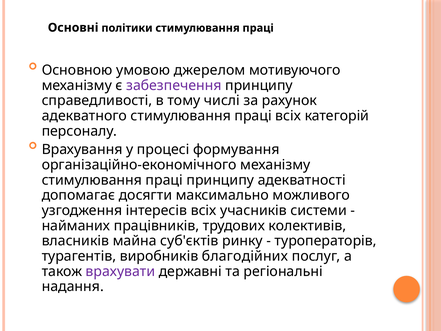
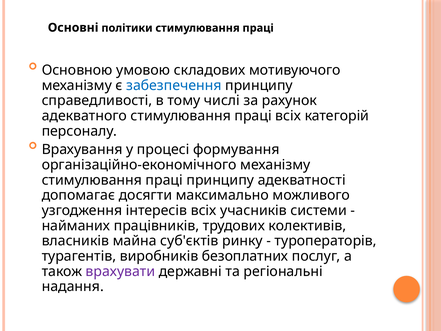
джерелом: джерелом -> складових (210, 70)
забезпечення colour: purple -> blue (174, 85)
благодійних: благодійних -> безоплатних (245, 256)
